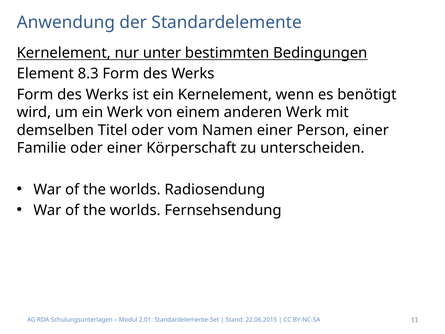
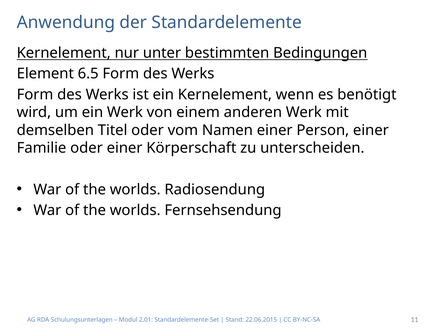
8.3: 8.3 -> 6.5 (88, 74)
